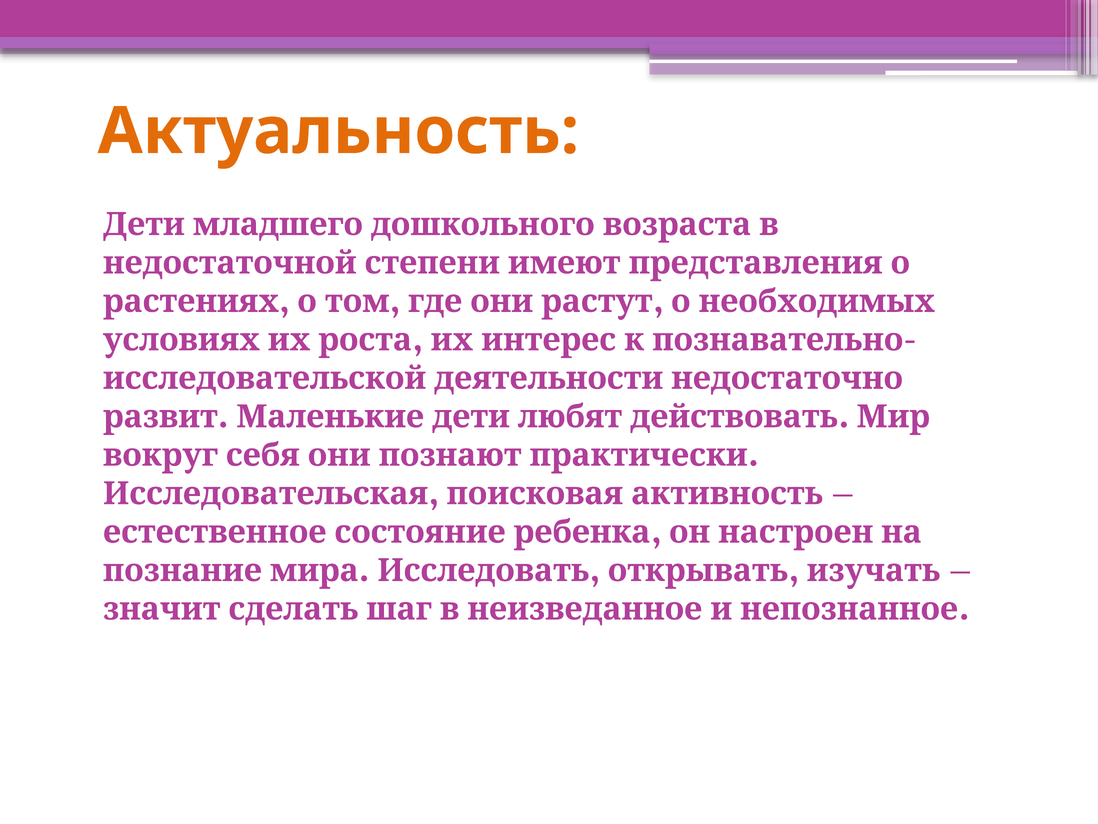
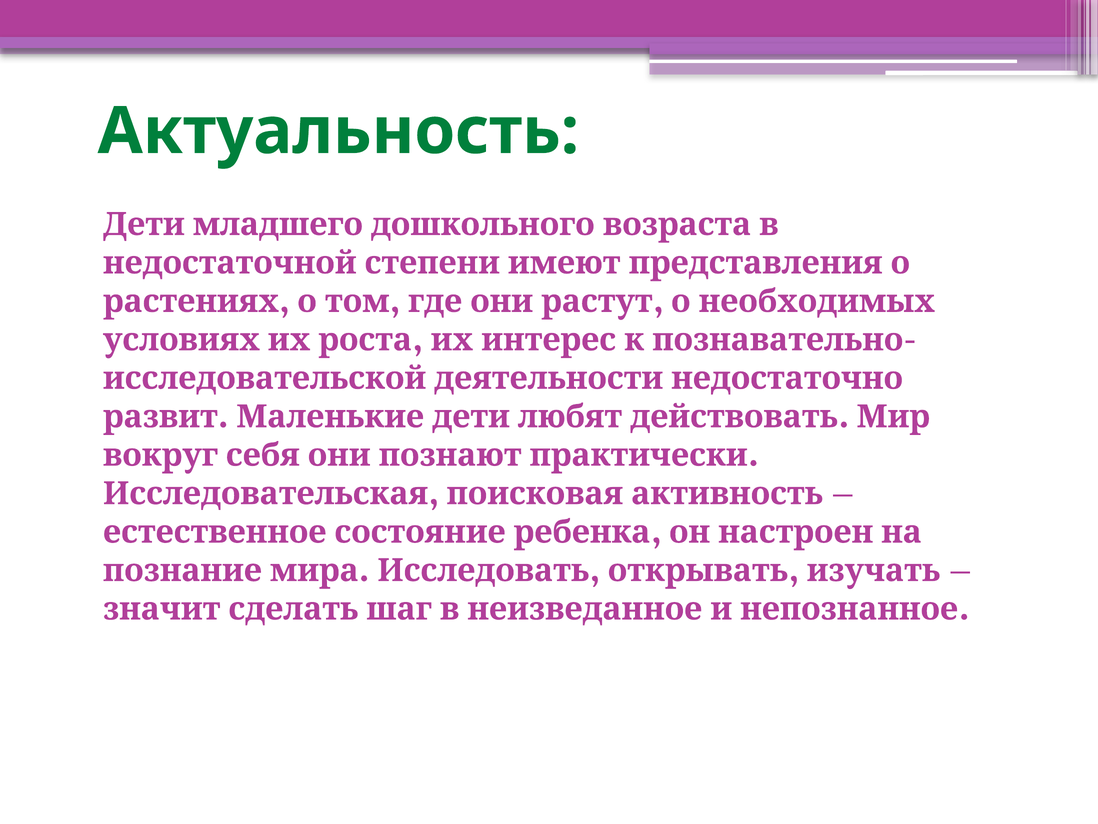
Актуальность colour: orange -> green (338, 131)
